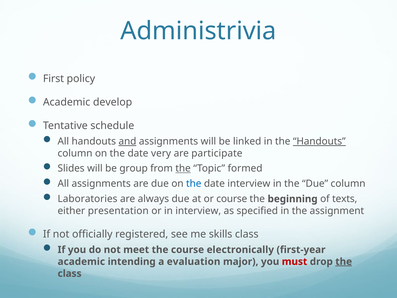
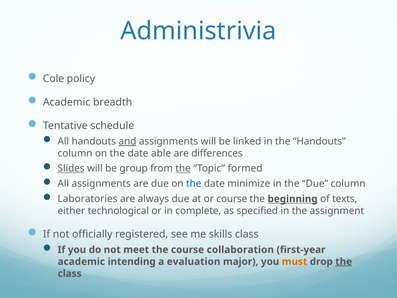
First: First -> Cole (54, 78)
develop: develop -> breadth (113, 102)
Handouts underline: present -> none (319, 141)
very: very -> able (161, 153)
participate: participate -> differences (217, 153)
Slides underline: none -> present (71, 168)
date interview: interview -> minimize (249, 184)
beginning underline: none -> present (293, 199)
presentation: presentation -> technological (118, 211)
in interview: interview -> complete (198, 211)
electronically: electronically -> collaboration (240, 250)
must colour: red -> orange (295, 261)
